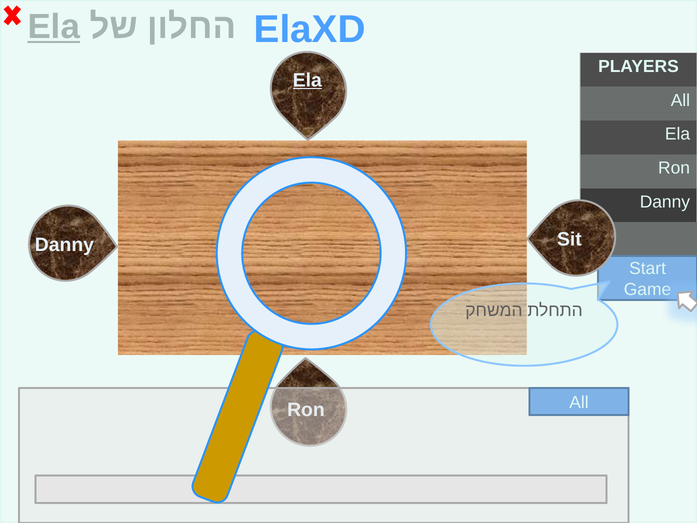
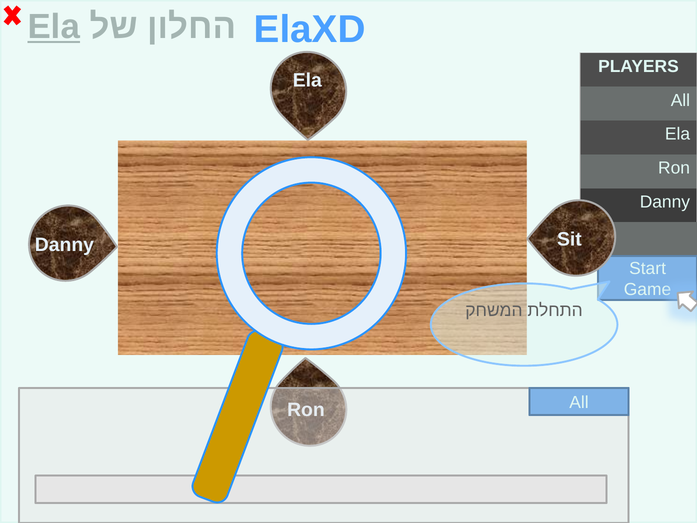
Ela underline: present -> none (307, 80)
